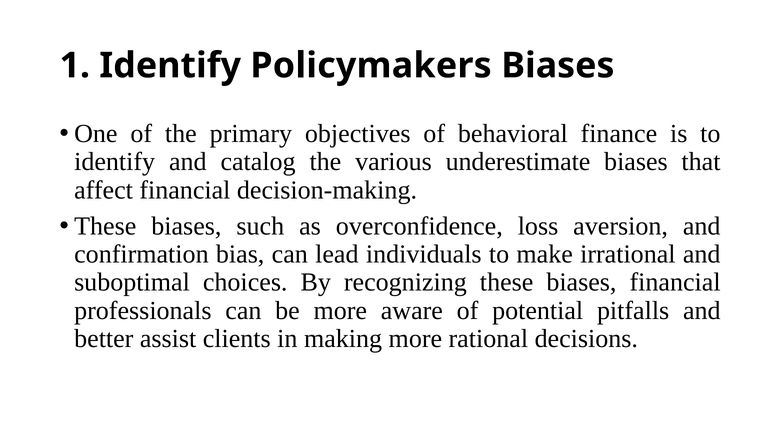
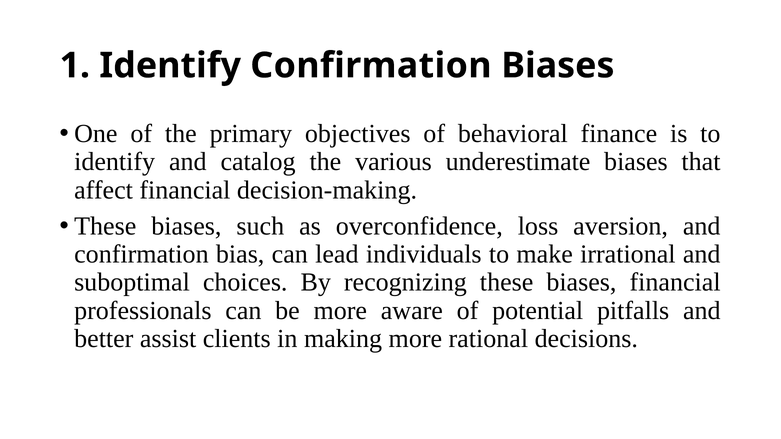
Identify Policymakers: Policymakers -> Confirmation (371, 66)
